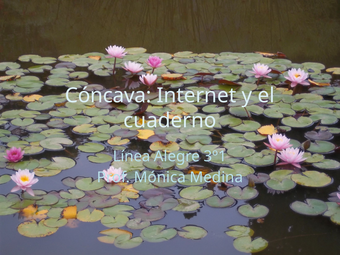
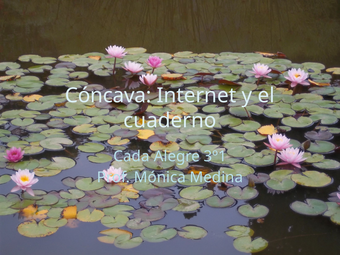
Línea: Línea -> Cada (132, 156)
